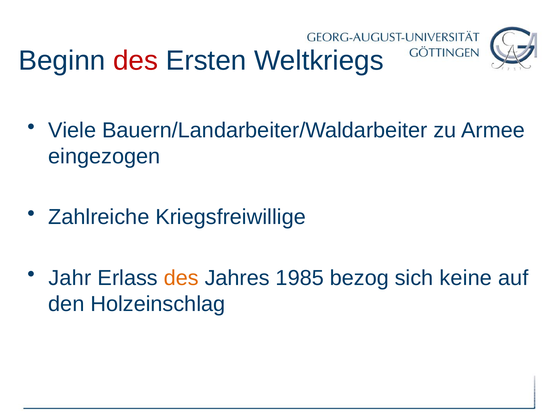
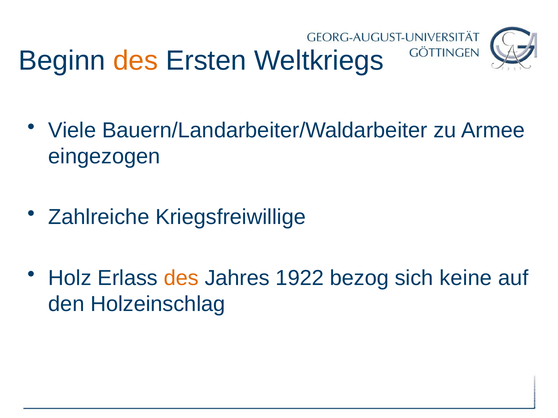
des colour: red -> orange (136, 61)
Jahr: Jahr -> Holz (70, 278)
1985: 1985 -> 1922 (300, 278)
